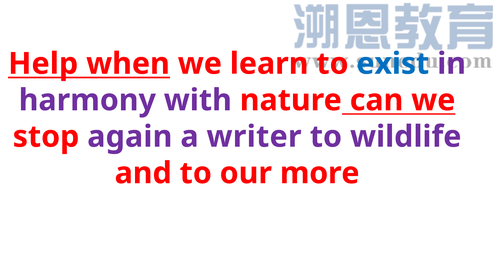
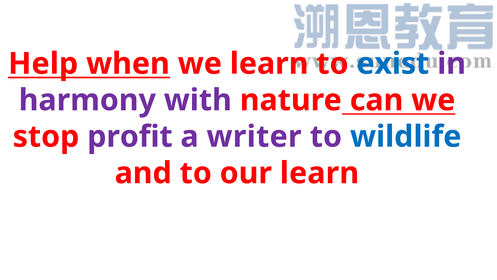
again: again -> profit (130, 136)
wildlife colour: purple -> blue (406, 136)
our more: more -> learn (319, 173)
